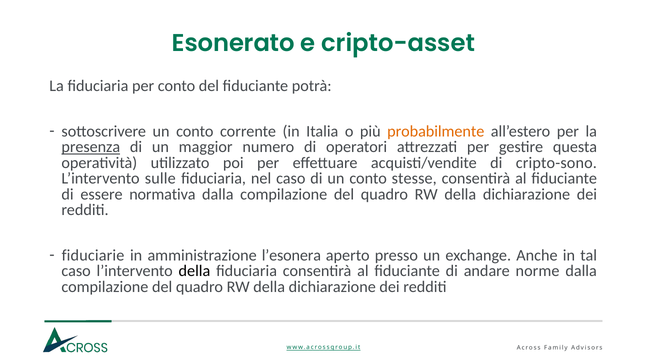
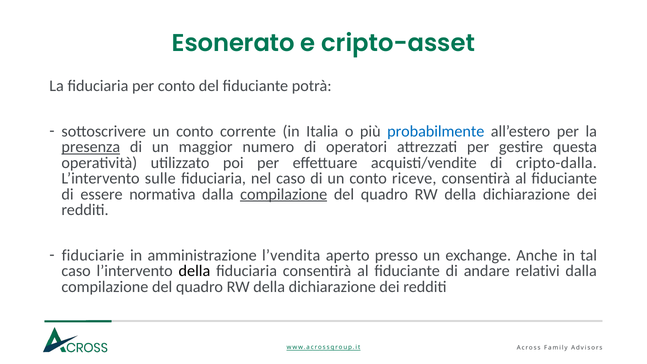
probabilmente colour: orange -> blue (436, 131)
cripto-sono: cripto-sono -> cripto-dalla (556, 163)
stesse: stesse -> riceve (414, 179)
compilazione underline: none -> present (284, 194)
l’esonera: l’esonera -> l’vendita (291, 255)
norme: norme -> relativi (538, 271)
